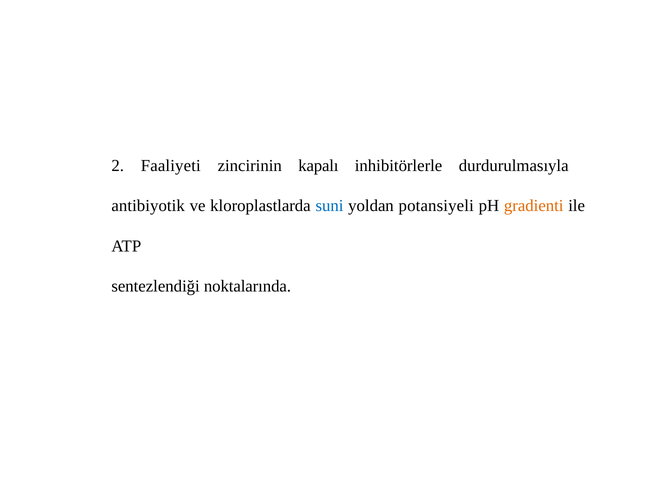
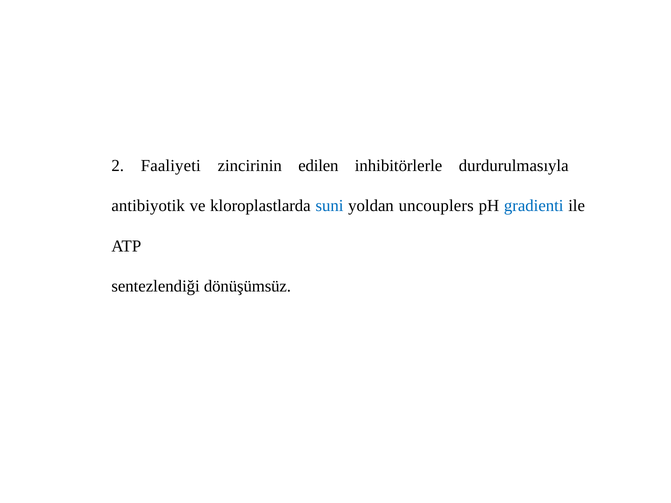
kapalı: kapalı -> edilen (318, 166)
potansiyeli: potansiyeli -> uncouplers (436, 206)
gradienti colour: orange -> blue (534, 206)
noktalarında: noktalarında -> dönüşümsüz (247, 286)
